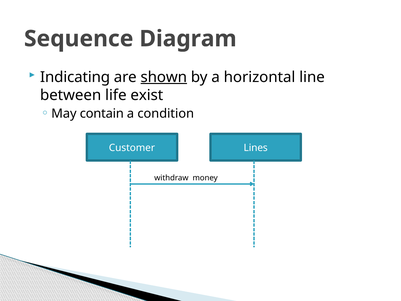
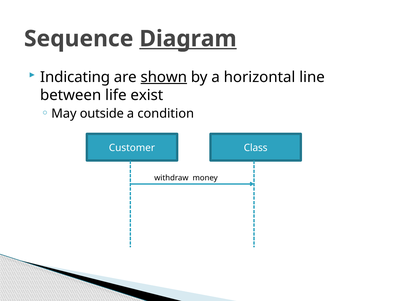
Diagram underline: none -> present (188, 39)
contain: contain -> outside (102, 113)
Lines: Lines -> Class (256, 148)
